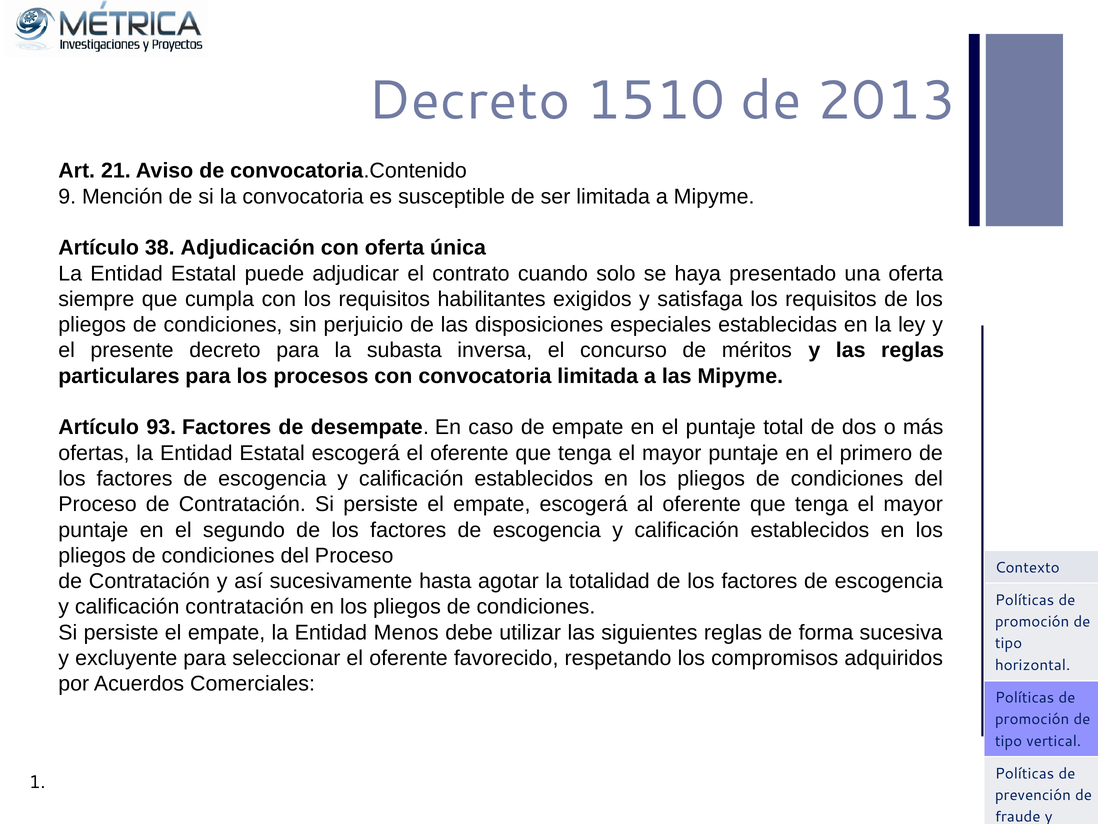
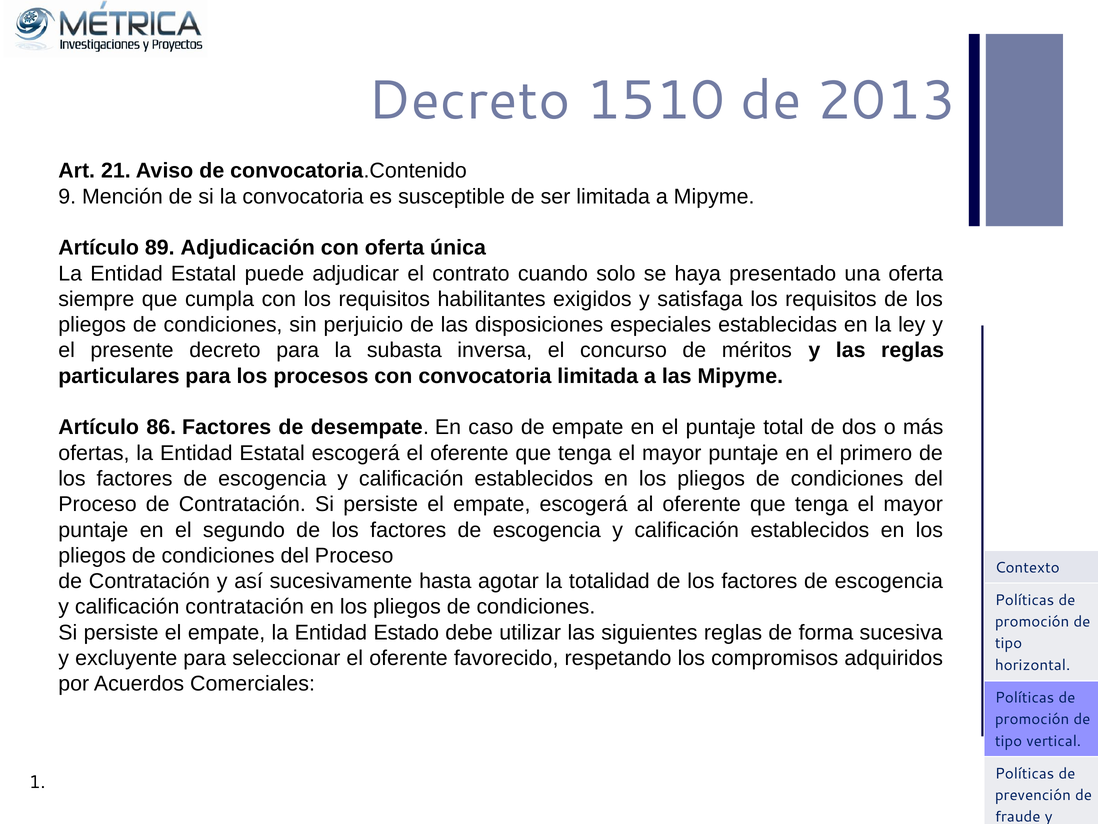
38: 38 -> 89 (160, 248)
93: 93 -> 86 (161, 427)
Menos: Menos -> Estado (406, 632)
